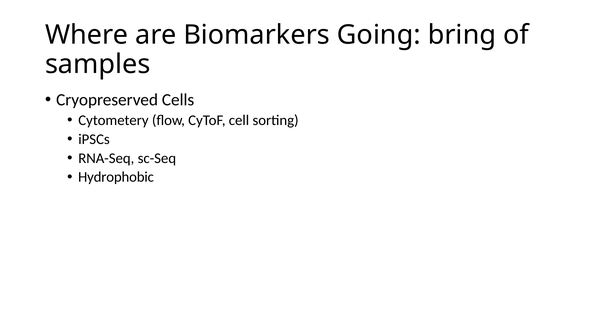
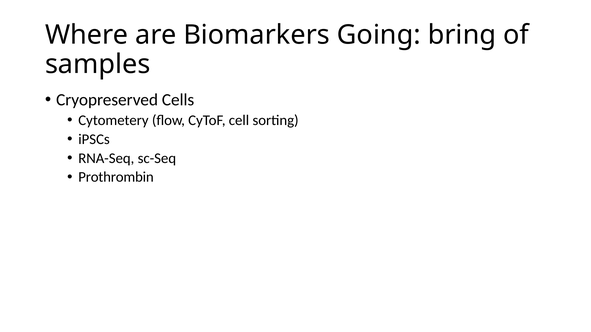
Hydrophobic: Hydrophobic -> Prothrombin (116, 177)
